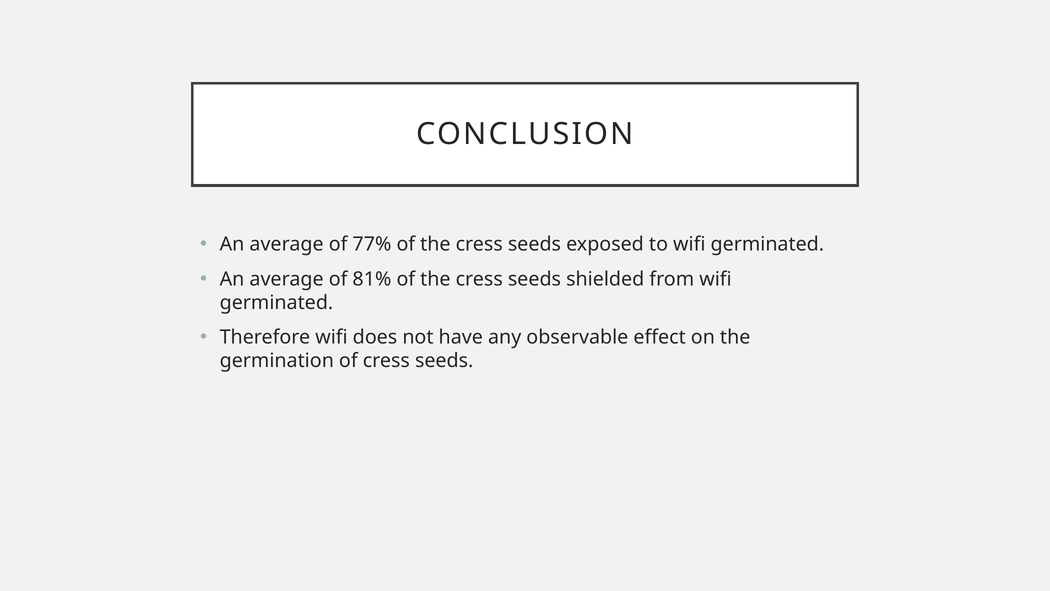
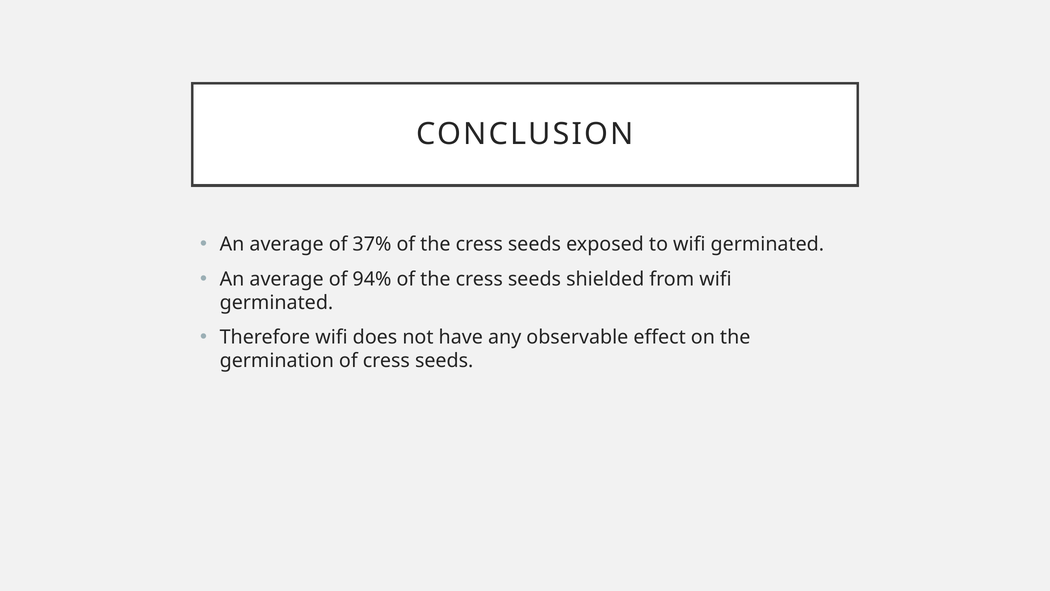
77%: 77% -> 37% (372, 244)
81%: 81% -> 94% (372, 279)
